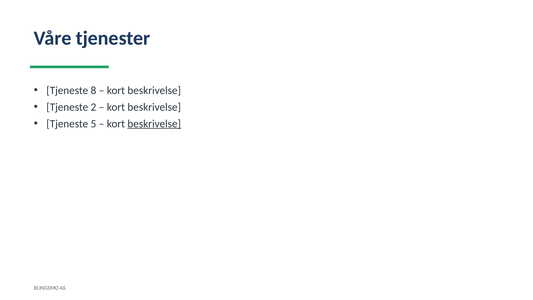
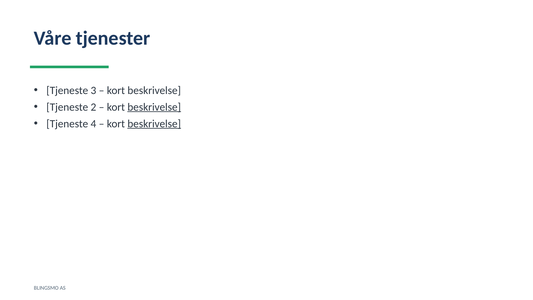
8: 8 -> 3 (93, 90)
beskrivelse underline: none -> present (154, 107)
5: 5 -> 4 (93, 124)
